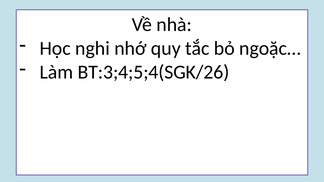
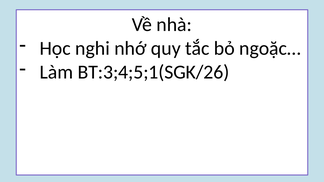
BT:3;4;5;4(SGK/26: BT:3;4;5;4(SGK/26 -> BT:3;4;5;1(SGK/26 (153, 72)
